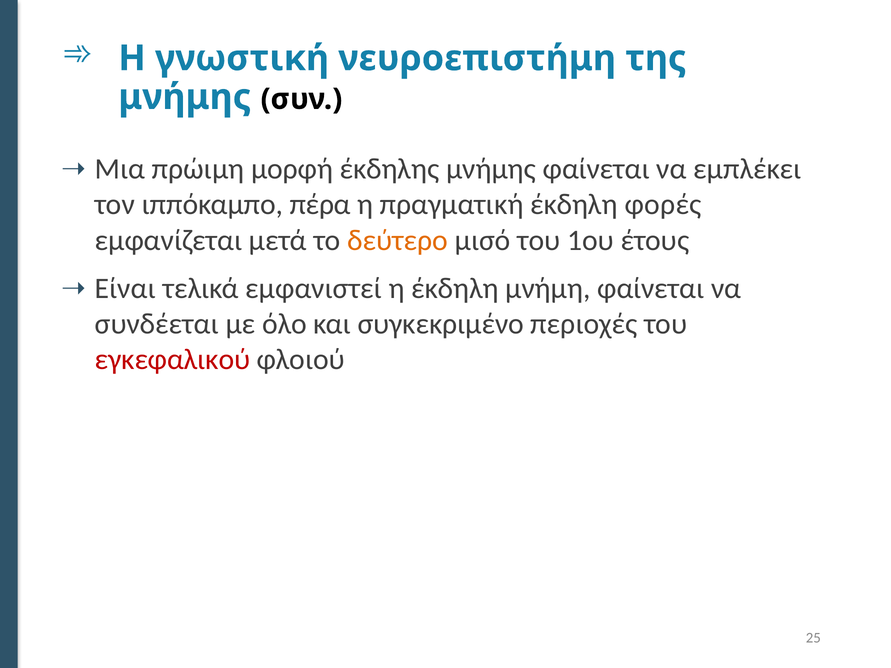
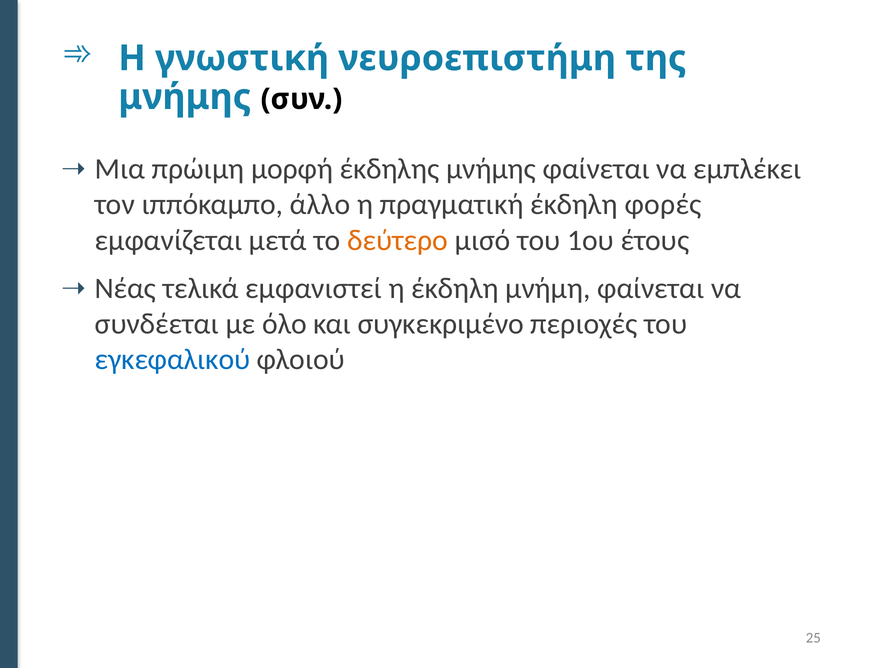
πέρα: πέρα -> άλλο (320, 205)
Είναι: Είναι -> Νέας (125, 288)
εγκεφαλικού colour: red -> blue (172, 360)
